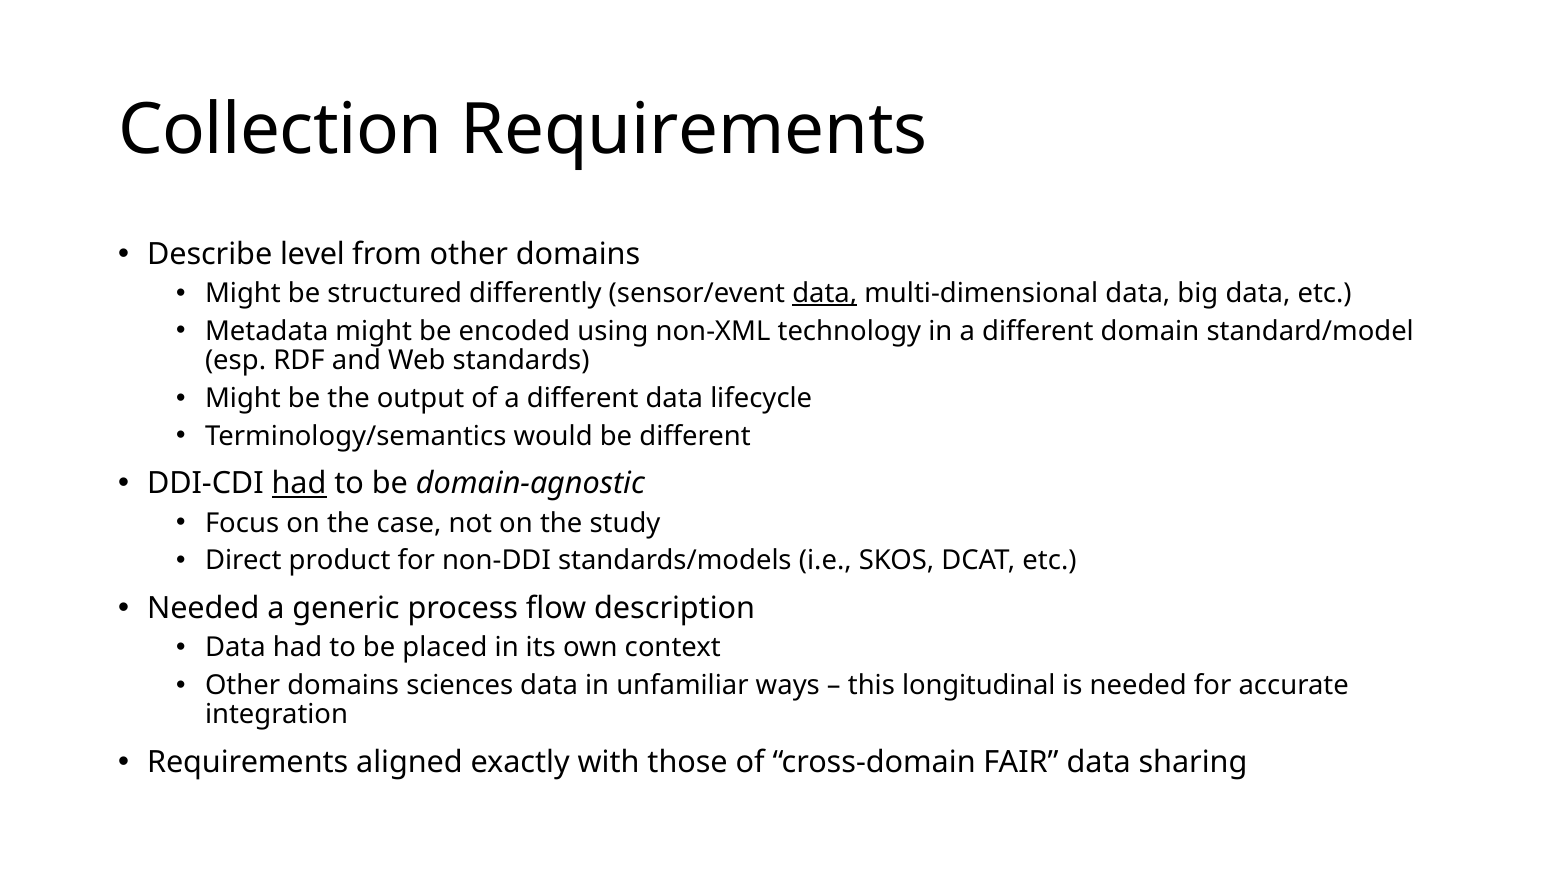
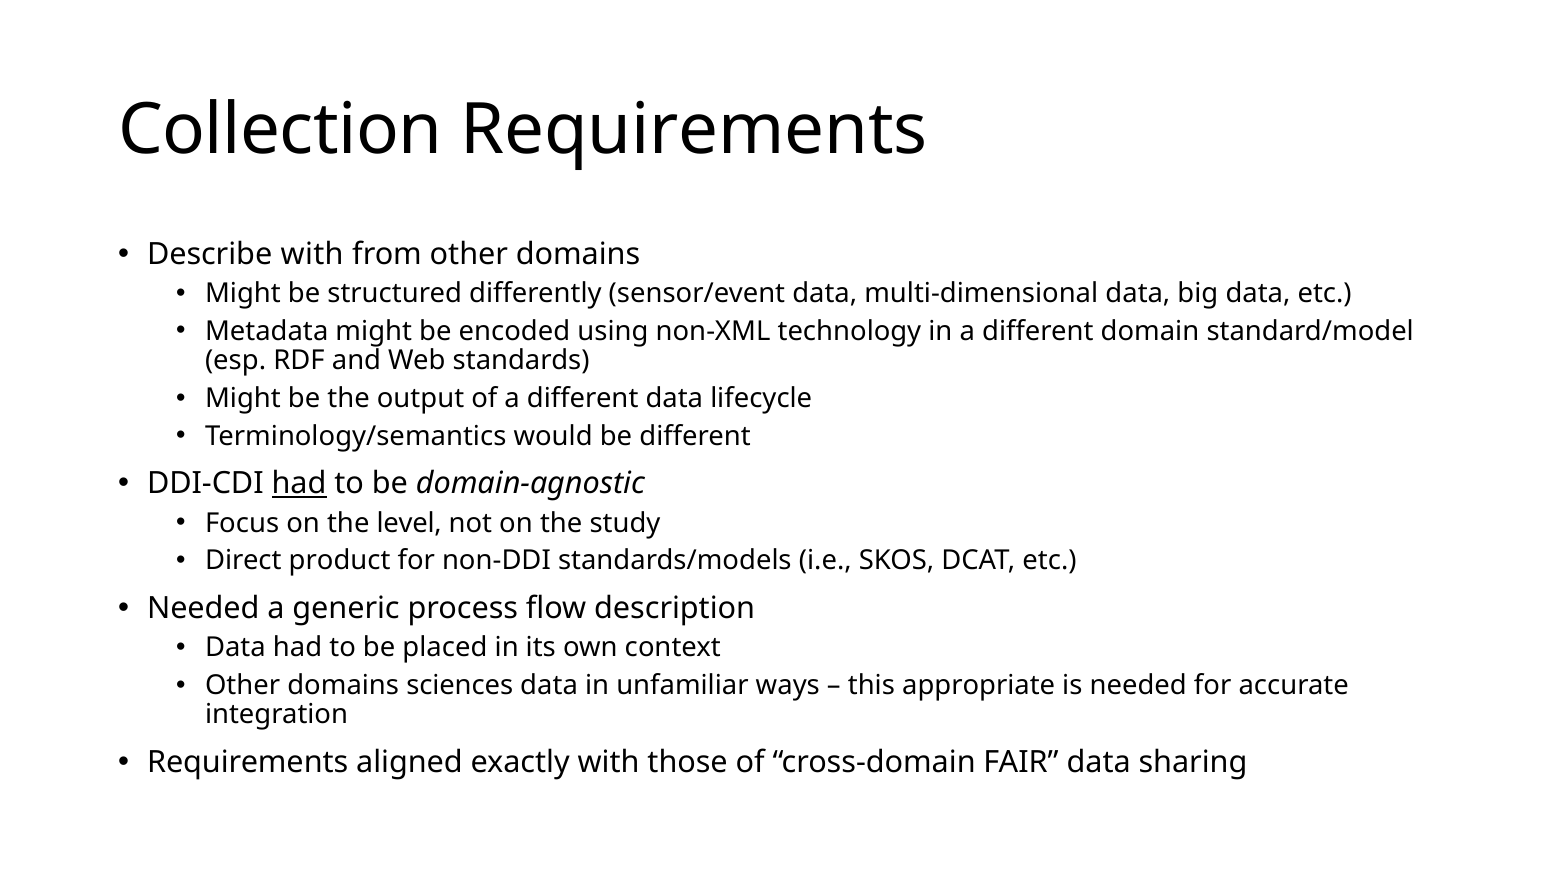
Describe level: level -> with (312, 254)
data underline: present -> none (825, 293)
case: case -> level (409, 523)
longitudinal: longitudinal -> appropriate (979, 685)
